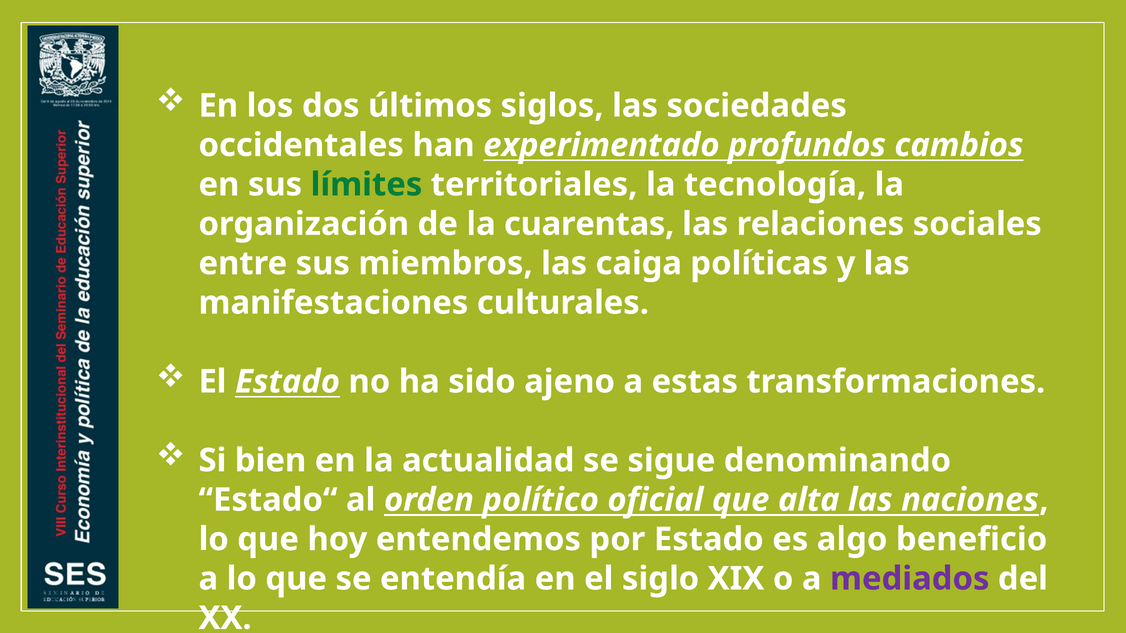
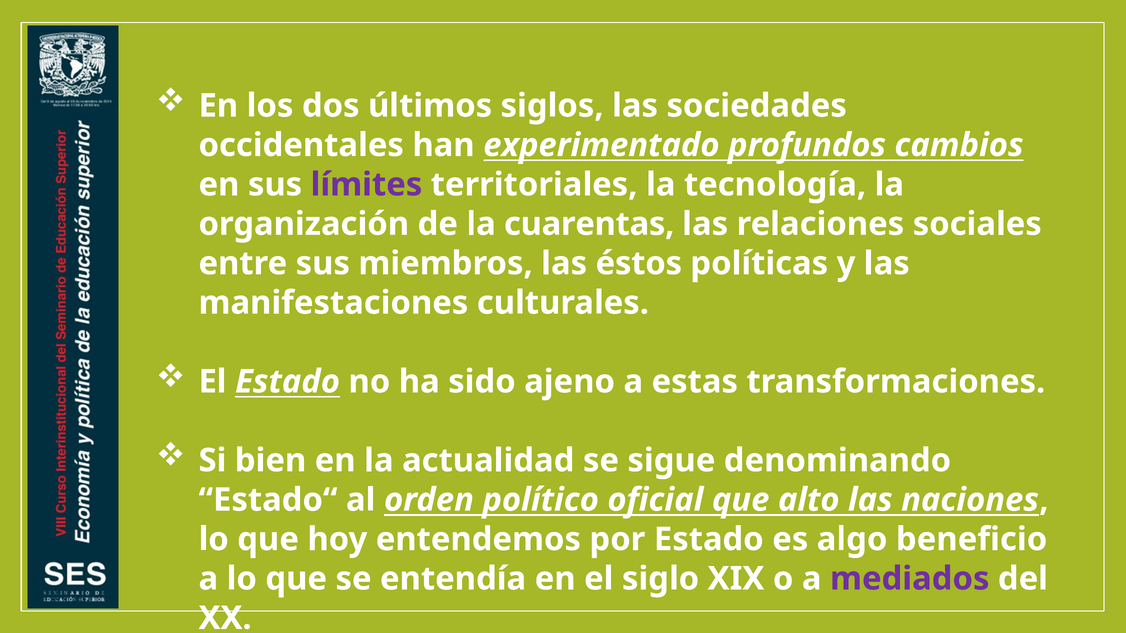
límites colour: green -> purple (366, 185)
caiga: caiga -> éstos (639, 264)
alta: alta -> alto (809, 500)
